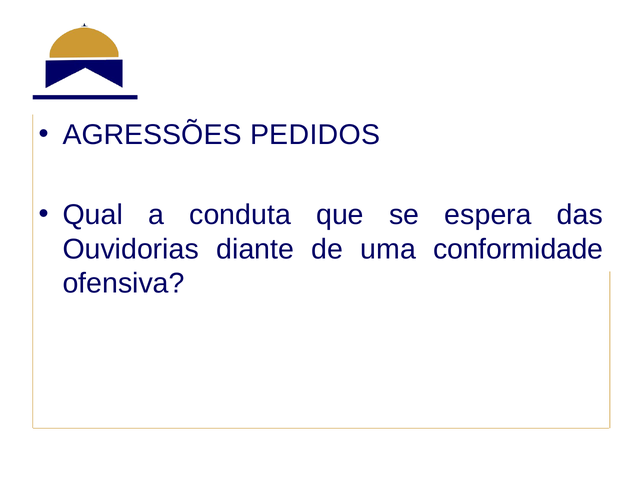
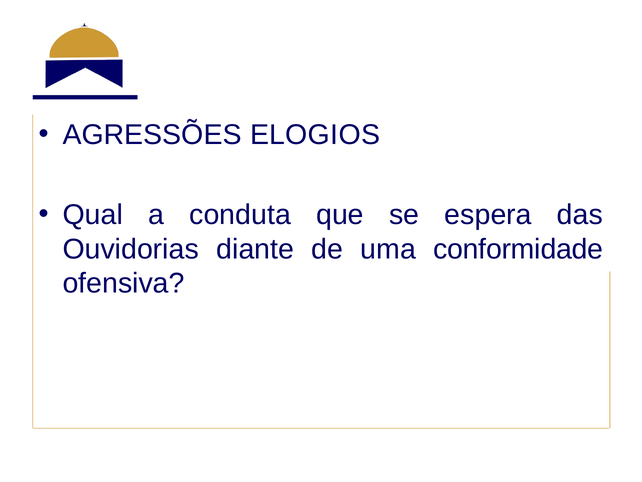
PEDIDOS: PEDIDOS -> ELOGIOS (315, 135)
